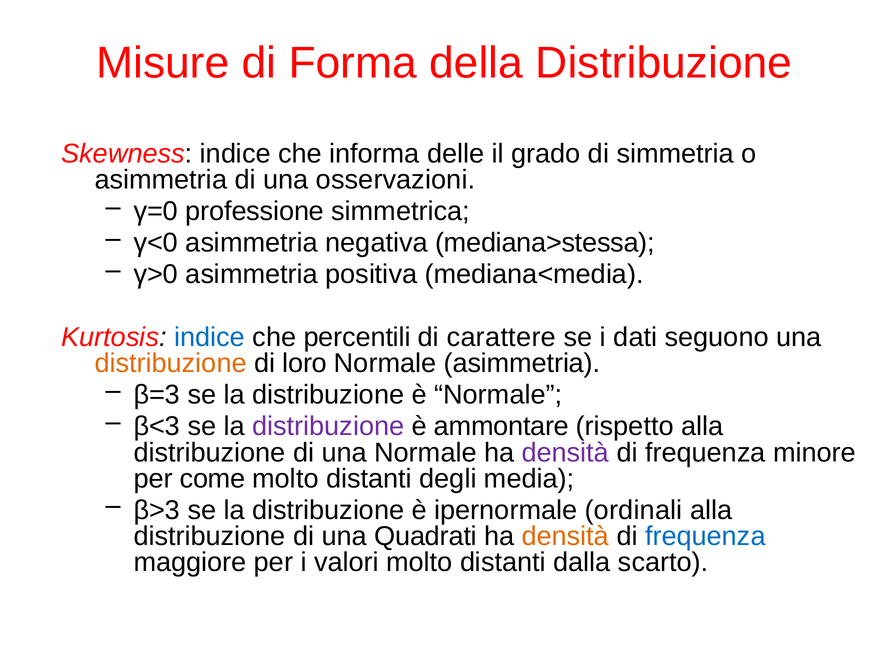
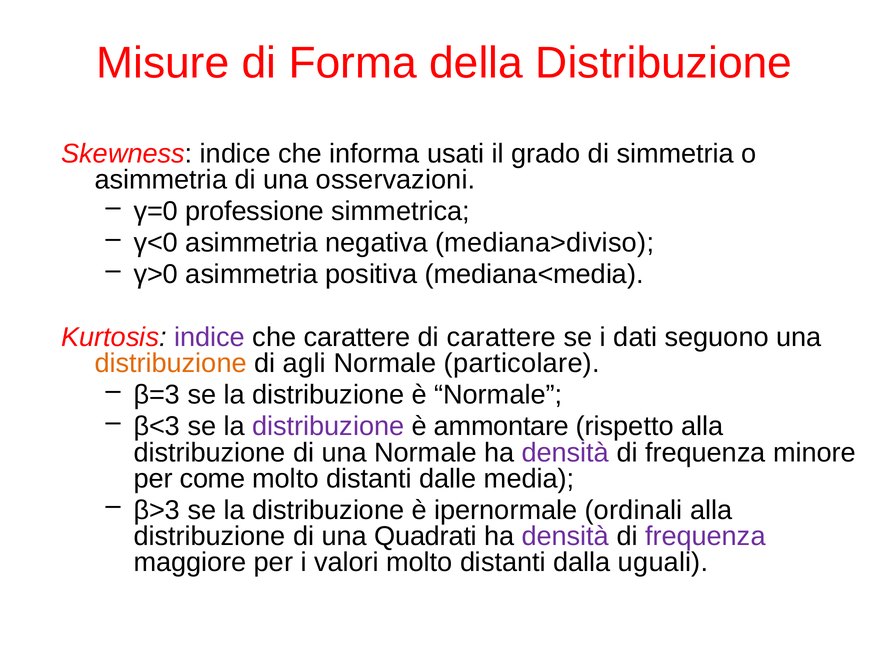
delle: delle -> usati (456, 154)
mediana>stessa: mediana>stessa -> mediana>diviso (545, 243)
indice colour: blue -> purple (210, 337)
che percentili: percentili -> carattere (357, 337)
loro: loro -> agli (304, 363)
Normale asimmetria: asimmetria -> particolare (522, 363)
degli: degli -> dalle (448, 478)
densità colour: orange -> purple (565, 536)
frequenza colour: blue -> purple (705, 536)
scarto: scarto -> uguali (663, 562)
